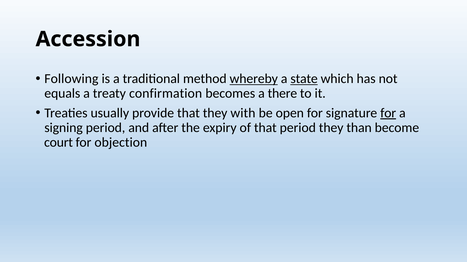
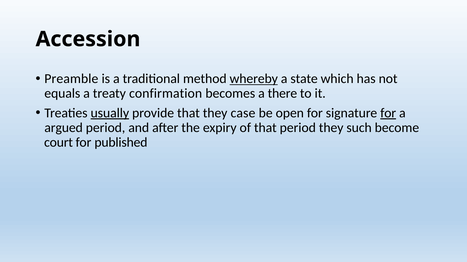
Following: Following -> Preamble (71, 79)
state underline: present -> none (304, 79)
usually underline: none -> present (110, 113)
with: with -> case (243, 113)
signing: signing -> argued (64, 128)
than: than -> such (359, 128)
objection: objection -> published (121, 143)
